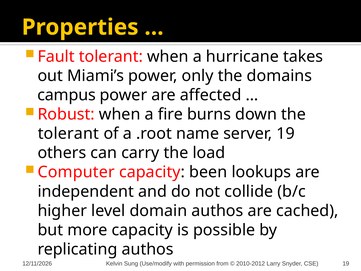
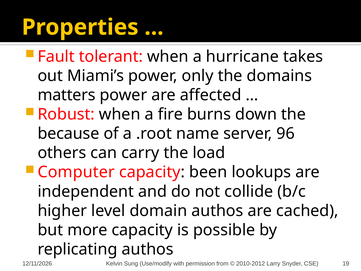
campus: campus -> matters (67, 95)
tolerant: tolerant -> because (68, 134)
server 19: 19 -> 96 (286, 134)
